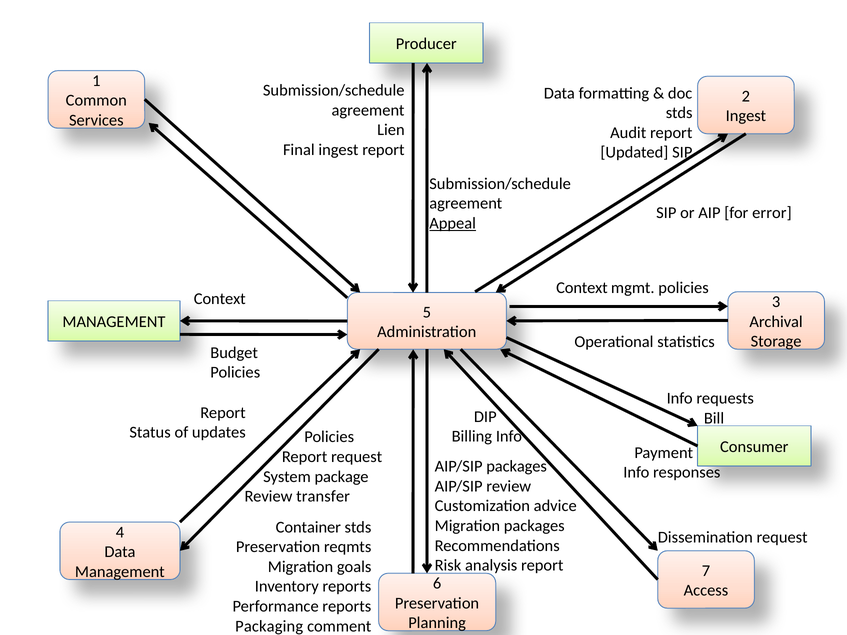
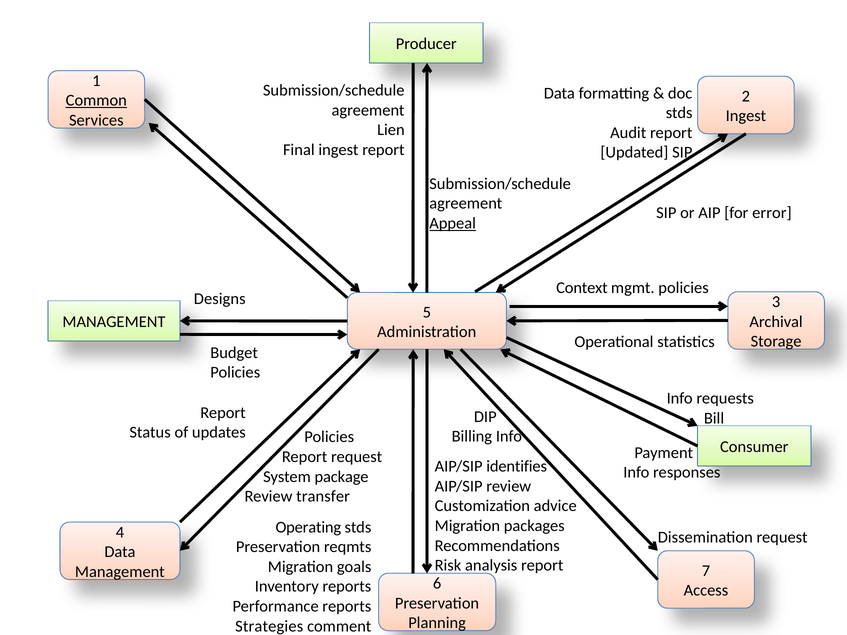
Common underline: none -> present (96, 101)
Context: Context -> Designs (220, 299)
AIP/SIP packages: packages -> identifies (517, 467)
Container: Container -> Operating (308, 527)
Packaging: Packaging -> Strategies (269, 626)
